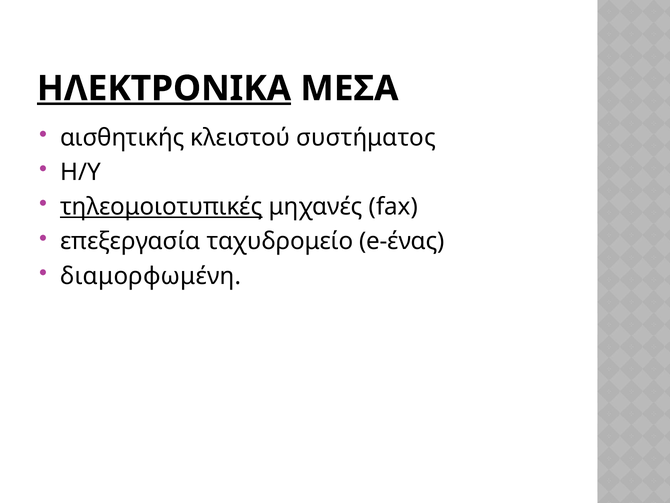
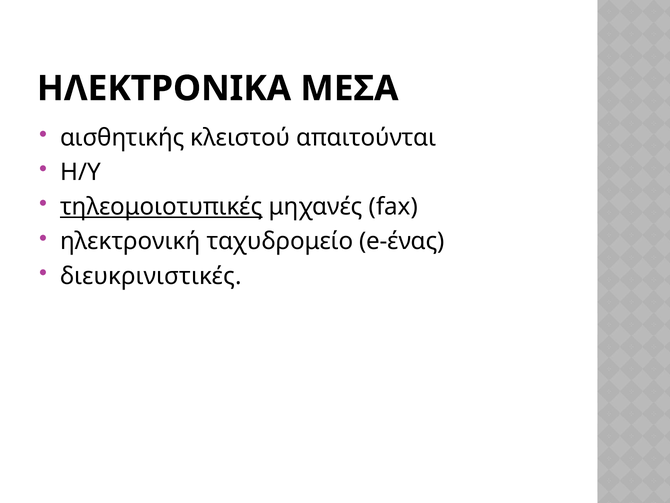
ΗΛΕΚΤΡΟΝΙΚΑ underline: present -> none (164, 88)
συστήματος: συστήματος -> απαιτούνται (366, 137)
επεξεργασία: επεξεργασία -> ηλεκτρονική (130, 241)
διαμορφωμένη: διαμορφωμένη -> διευκρινιστικές (151, 276)
